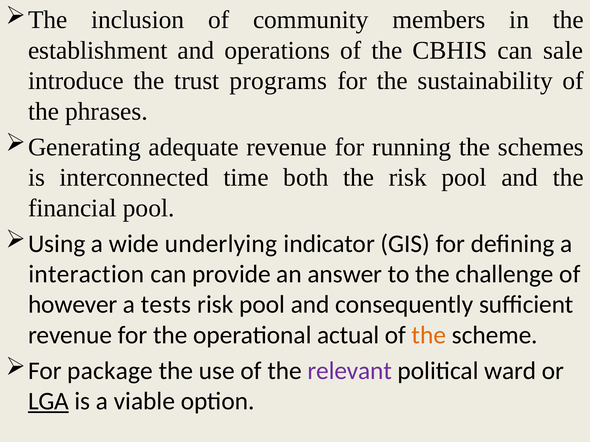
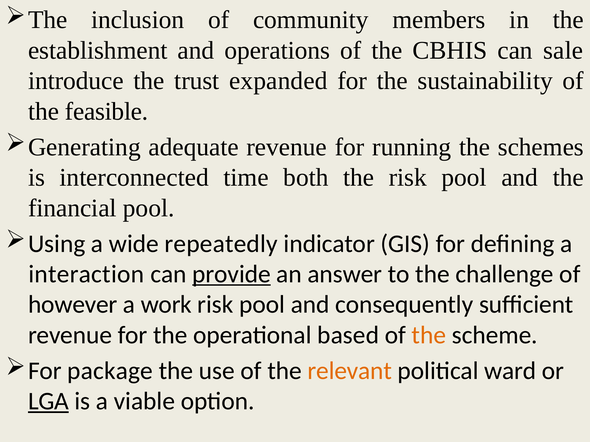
programs: programs -> expanded (278, 81)
phrases: phrases -> feasible (107, 111)
underlying: underlying -> repeatedly (221, 244)
provide underline: none -> present (231, 274)
tests: tests -> work (166, 305)
actual: actual -> based (348, 335)
relevant colour: purple -> orange (350, 371)
